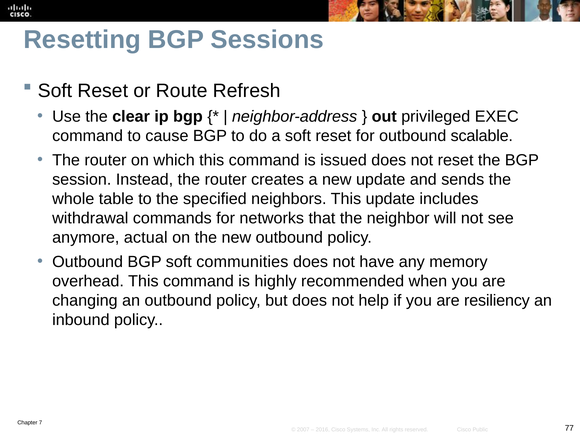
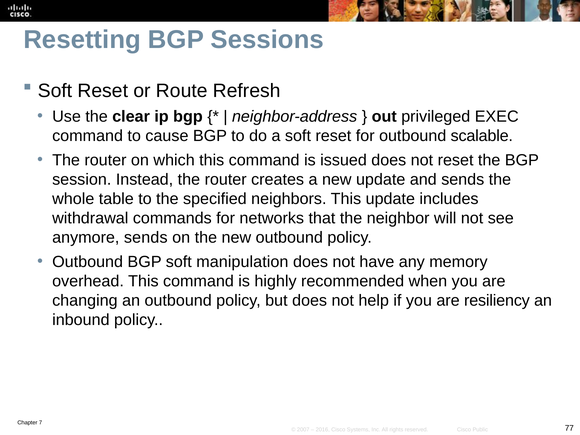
anymore actual: actual -> sends (146, 238)
communities: communities -> manipulation (242, 262)
